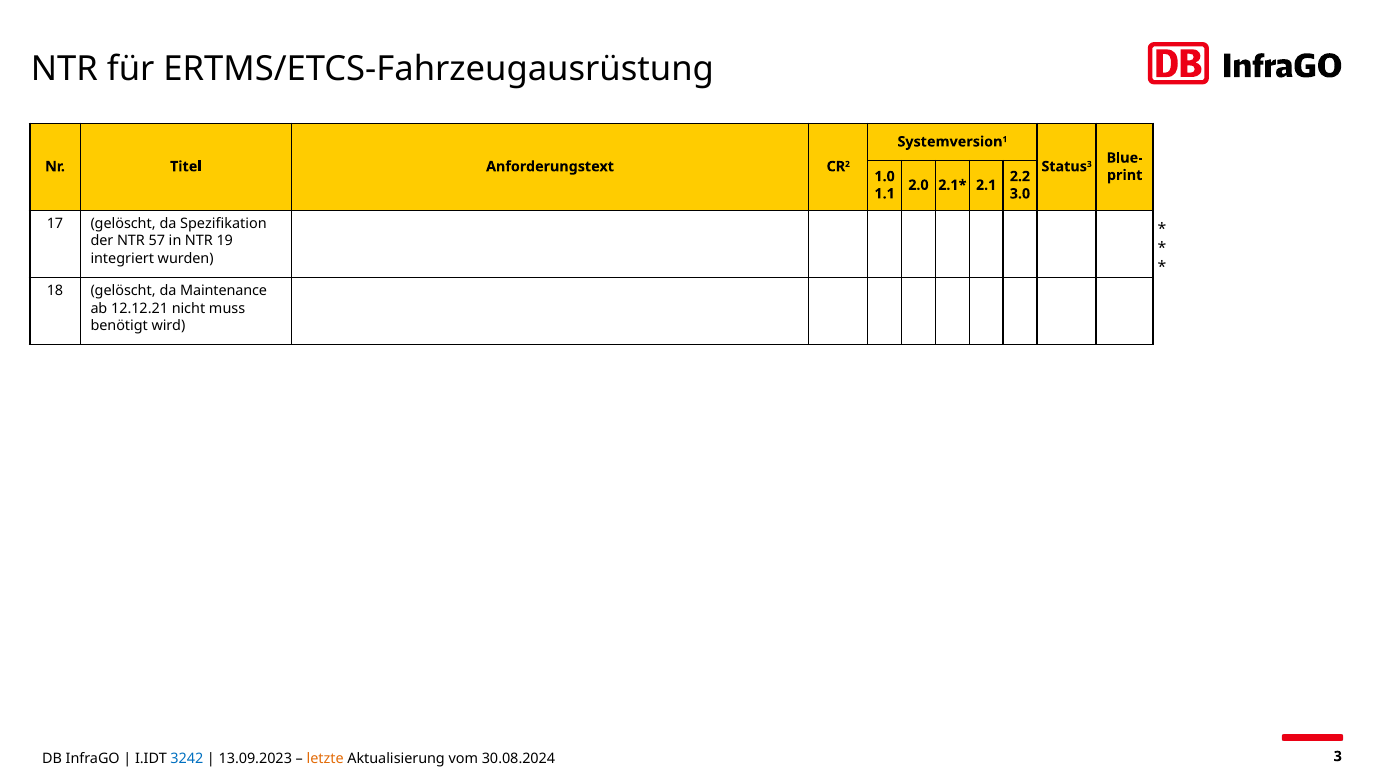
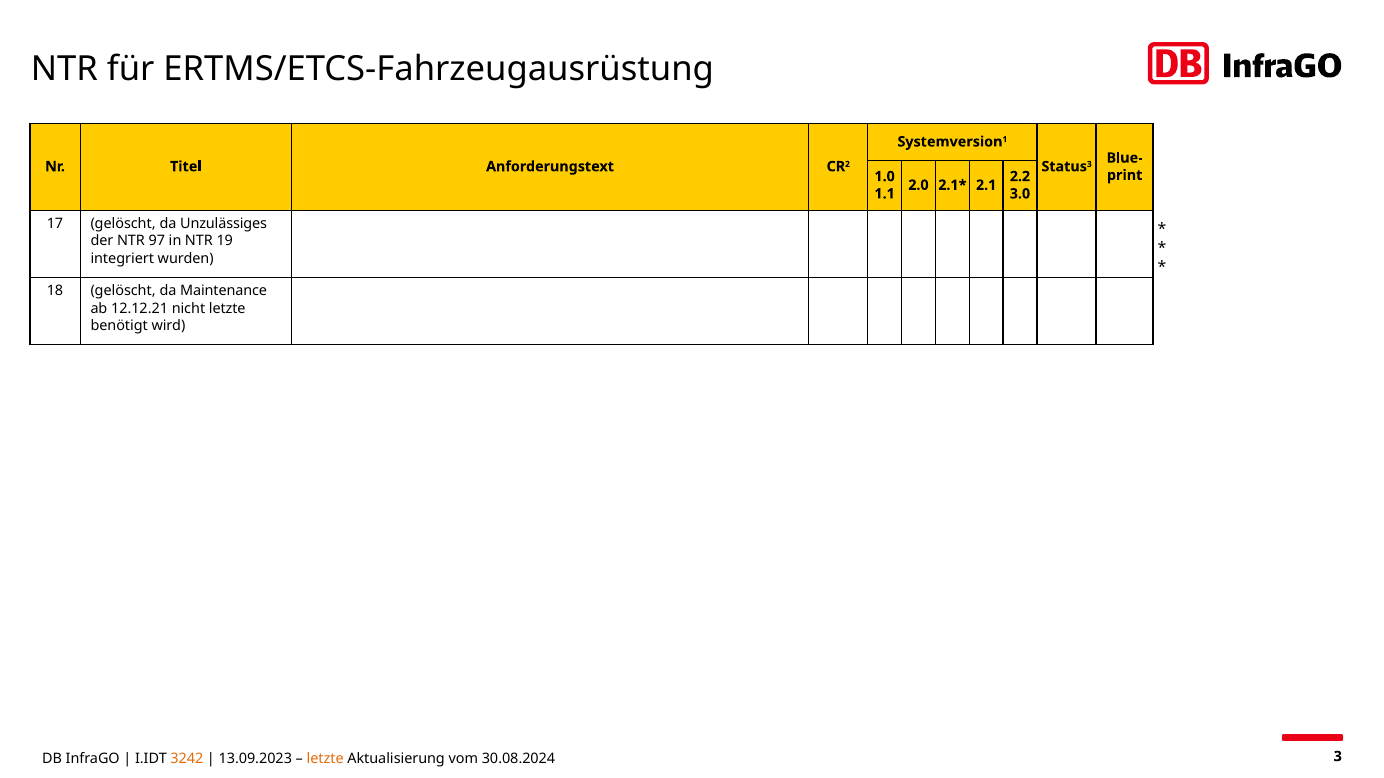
Spezifikation: Spezifikation -> Unzulässiges (224, 224)
57: 57 -> 97 (157, 241)
nicht muss: muss -> letzte (227, 309)
3242 colour: blue -> orange (187, 759)
